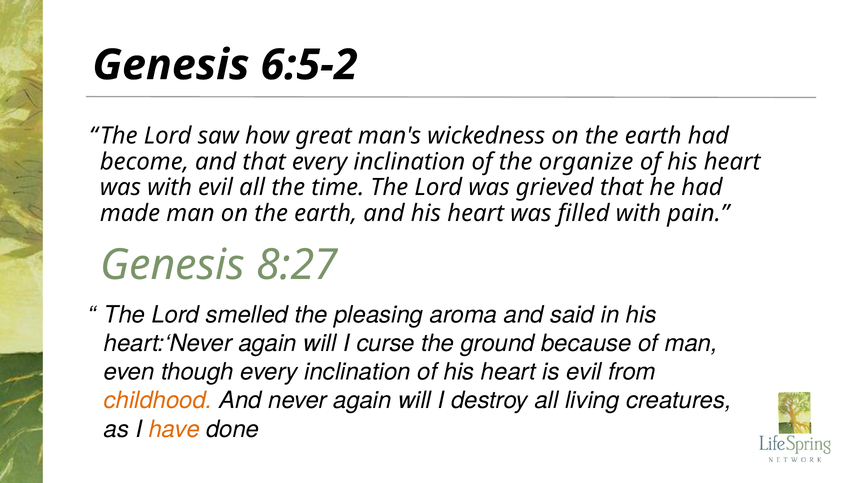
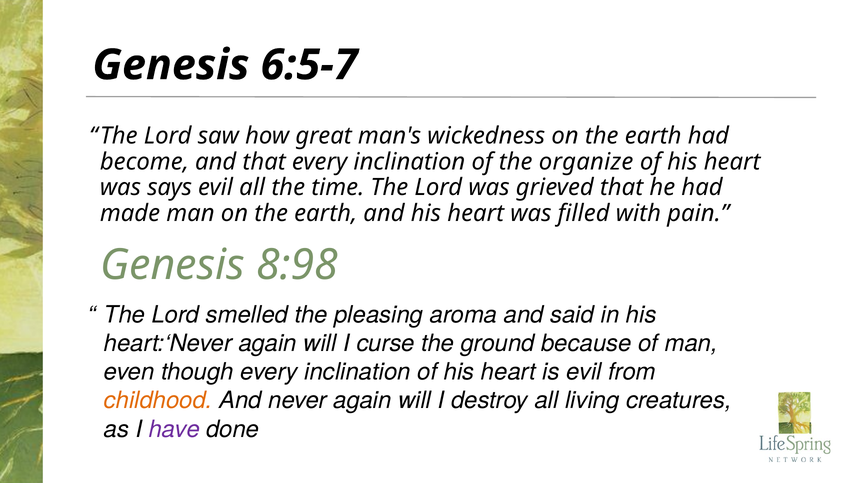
6:5-2: 6:5-2 -> 6:5-7 (309, 65)
was with: with -> says (170, 188)
8:27: 8:27 -> 8:98 (297, 265)
have colour: orange -> purple (174, 429)
